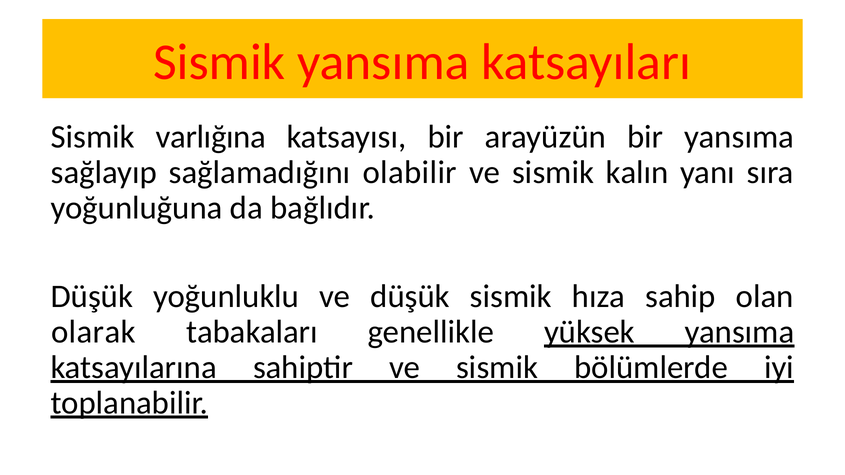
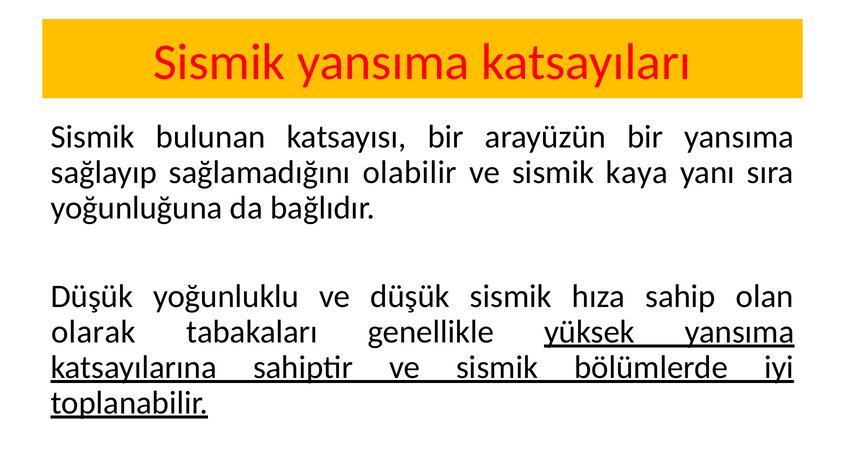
varlığına: varlığına -> bulunan (211, 137)
kalın: kalın -> kaya (637, 173)
